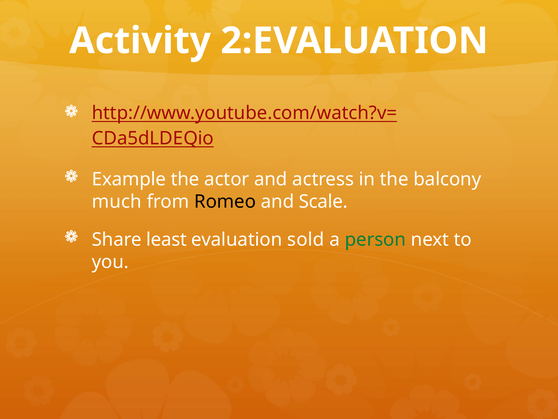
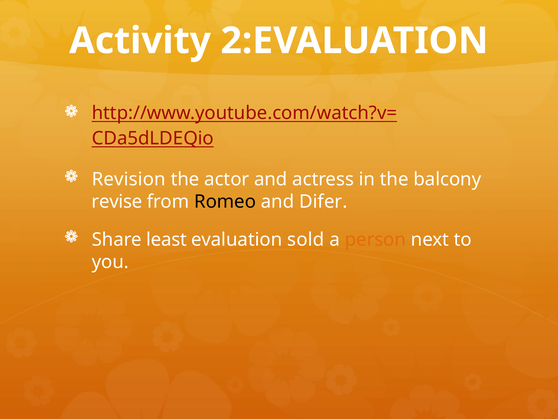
Example: Example -> Revision (129, 179)
much: much -> revise (117, 202)
Scale: Scale -> Difer (323, 202)
person colour: green -> orange (375, 239)
